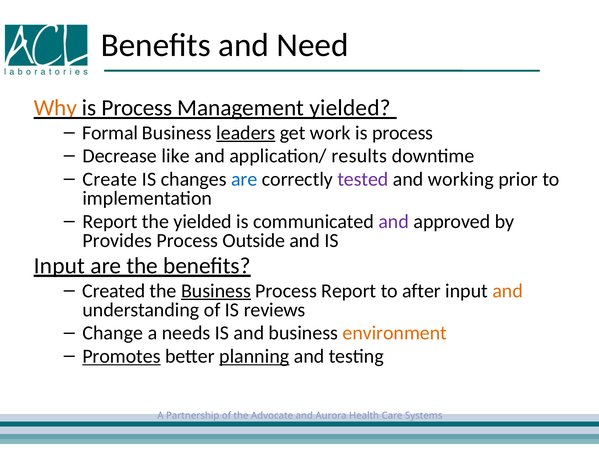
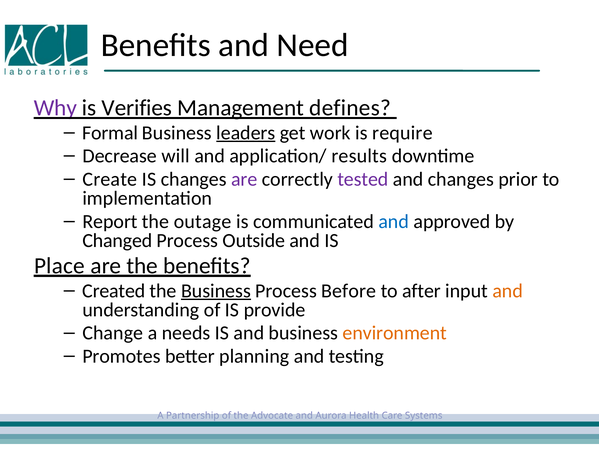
Why colour: orange -> purple (55, 108)
Process: Process -> Verifies (137, 108)
Management yielded: yielded -> defines (350, 108)
process: process -> require (402, 133)
like: like -> will (176, 156)
are colour: blue -> purple (244, 179)
and working: working -> changes (461, 179)
the yielded: yielded -> outage (203, 222)
and colour: purple -> blue (394, 222)
Provides: Provides -> Changed (117, 241)
Input: Input -> Place (59, 266)
Process Report: Report -> Before (349, 291)
reviews: reviews -> provide (275, 310)
Promotes underline: present -> none (121, 356)
planning underline: present -> none (254, 356)
